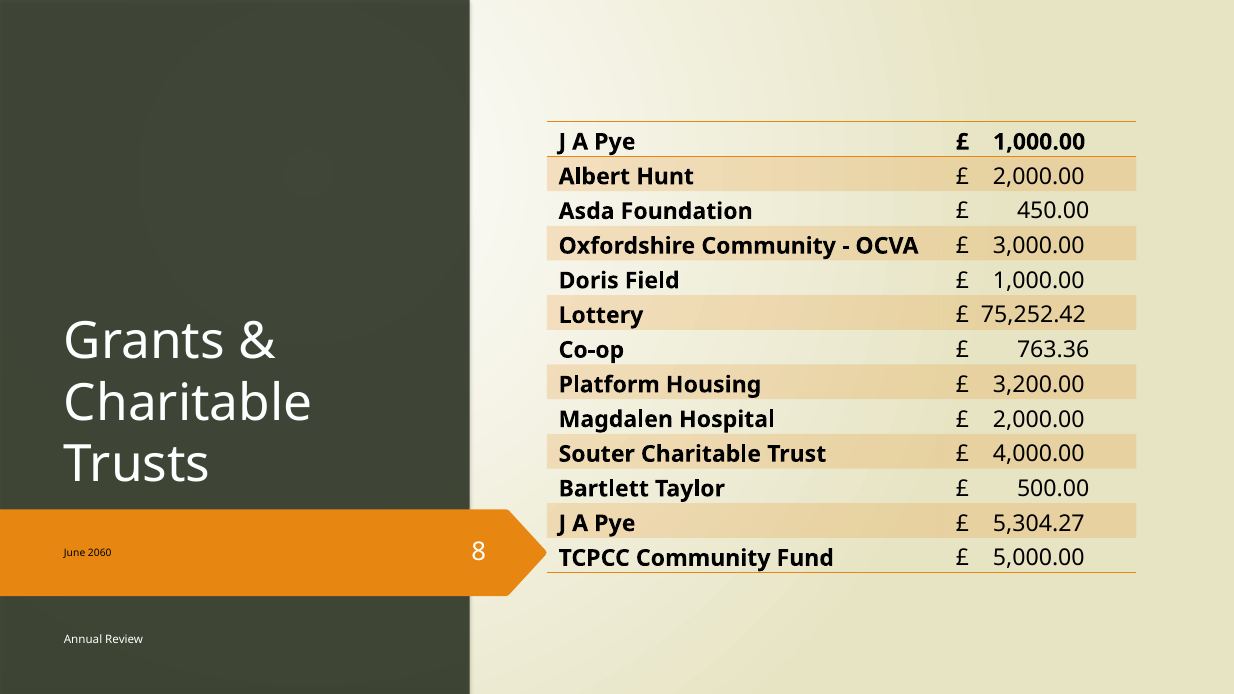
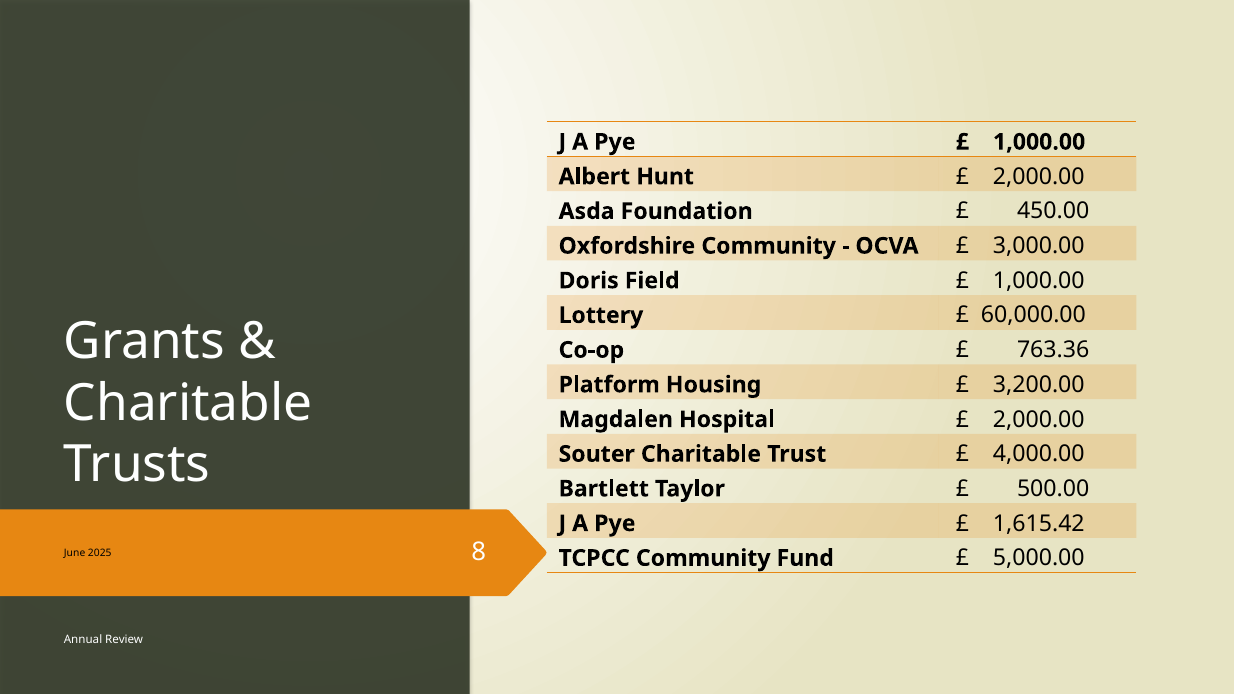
75,252.42: 75,252.42 -> 60,000.00 (1033, 315)
5,304.27: 5,304.27 -> 1,615.42 (1039, 524)
2060: 2060 -> 2025 (100, 553)
